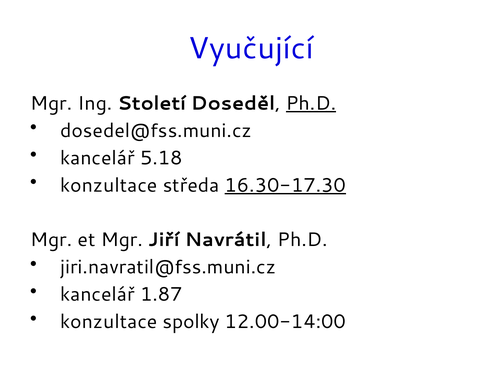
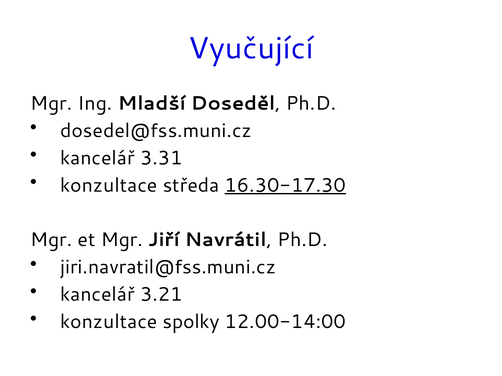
Století: Století -> Mladší (152, 103)
Ph.D underline: present -> none (311, 103)
5.18: 5.18 -> 3.31 (161, 158)
1.87: 1.87 -> 3.21 (161, 295)
